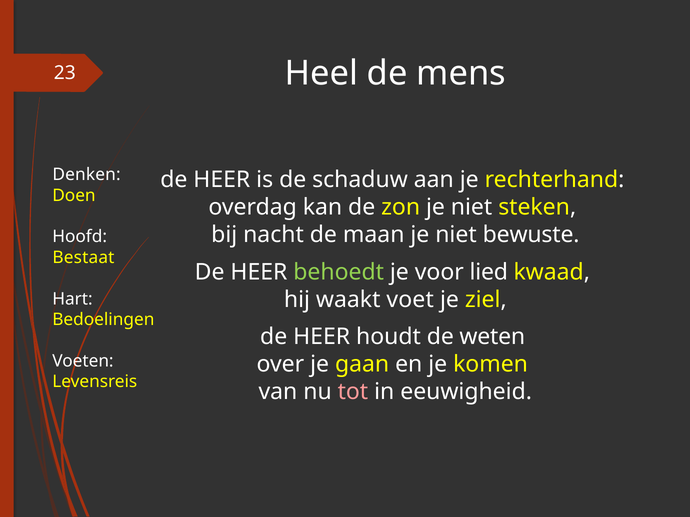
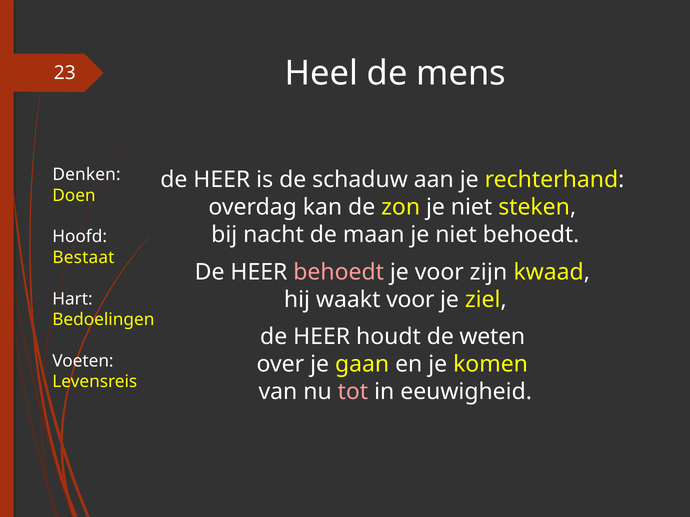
niet bewuste: bewuste -> behoedt (531, 235)
behoedt colour: light green -> pink (339, 272)
lied: lied -> zijn (489, 272)
waakt voet: voet -> voor (410, 300)
